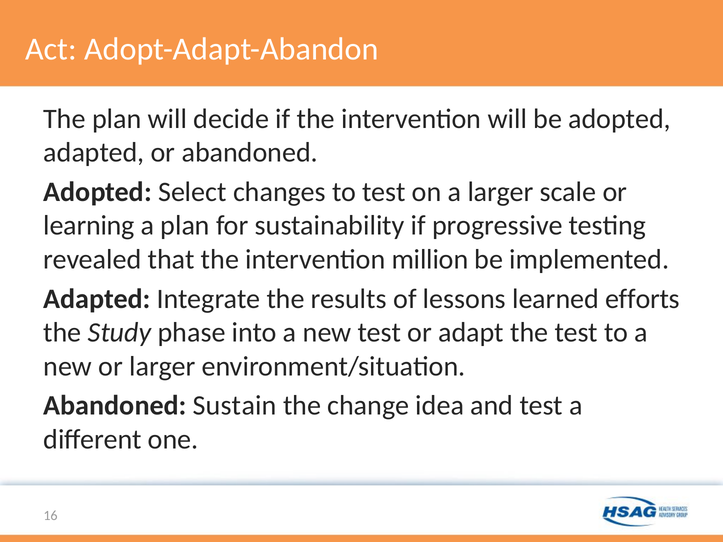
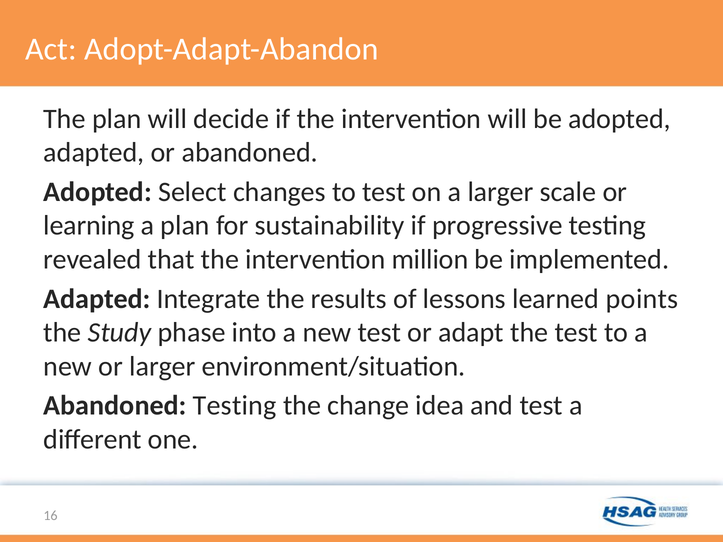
efforts: efforts -> points (642, 299)
Abandoned Sustain: Sustain -> Testing (235, 406)
